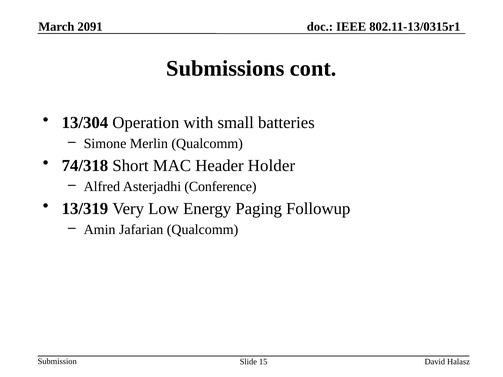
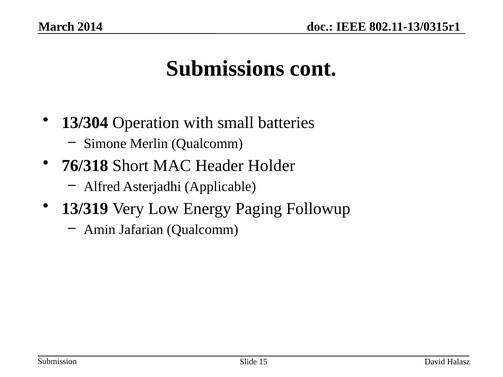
2091: 2091 -> 2014 (90, 27)
74/318: 74/318 -> 76/318 (85, 166)
Conference: Conference -> Applicable (220, 187)
